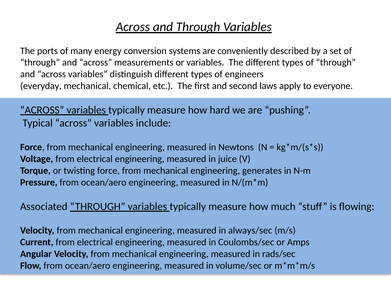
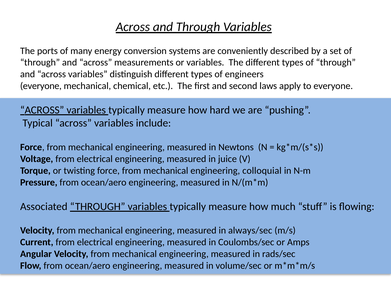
everyday: everyday -> everyone (41, 86)
generates: generates -> colloquial (262, 171)
